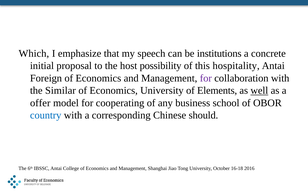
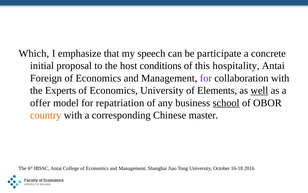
institutions: institutions -> participate (219, 53)
possibility: possibility -> conditions (161, 66)
Similar: Similar -> Experts (61, 90)
cooperating: cooperating -> repatriation (120, 103)
school underline: none -> present (226, 103)
country colour: blue -> orange (46, 115)
should: should -> master (203, 115)
